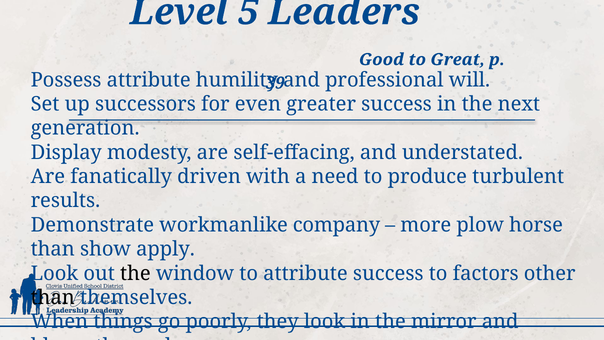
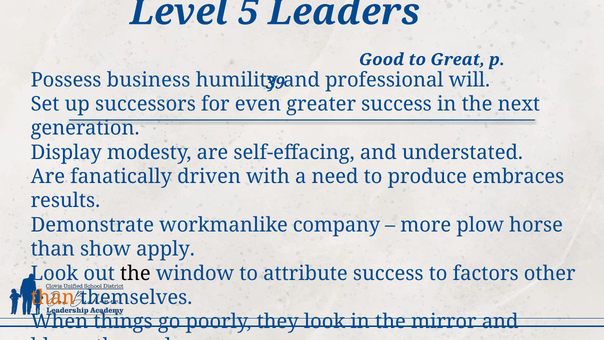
Possess attribute: attribute -> business (149, 80)
turbulent: turbulent -> embraces (518, 177)
than colour: black -> orange (53, 297)
